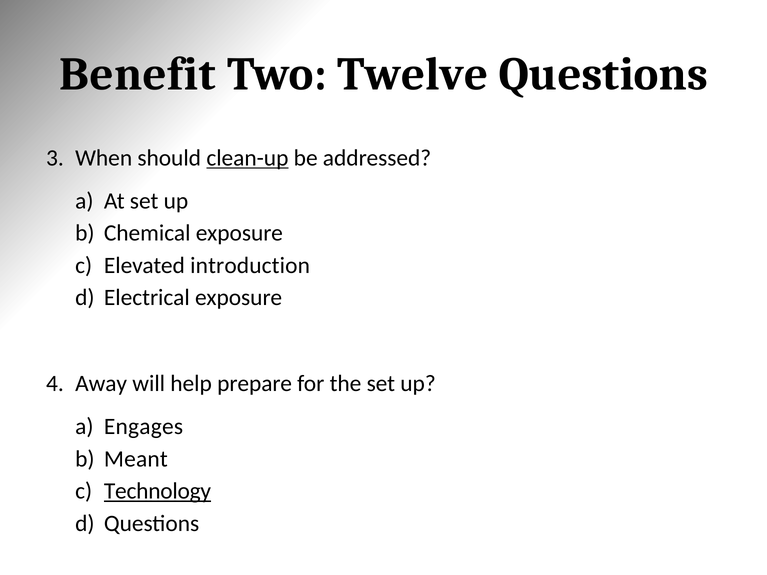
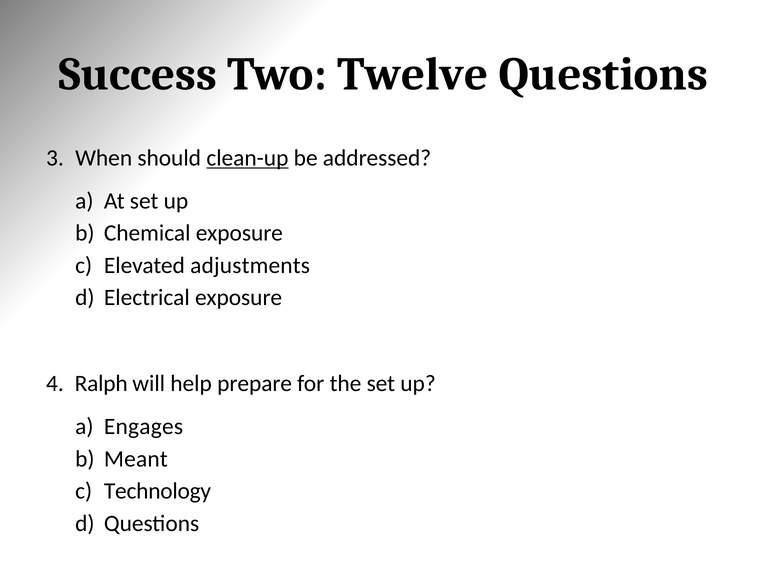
Benefit: Benefit -> Success (138, 74)
introduction: introduction -> adjustments (250, 266)
Away: Away -> Ralph (101, 384)
Technology underline: present -> none (158, 491)
